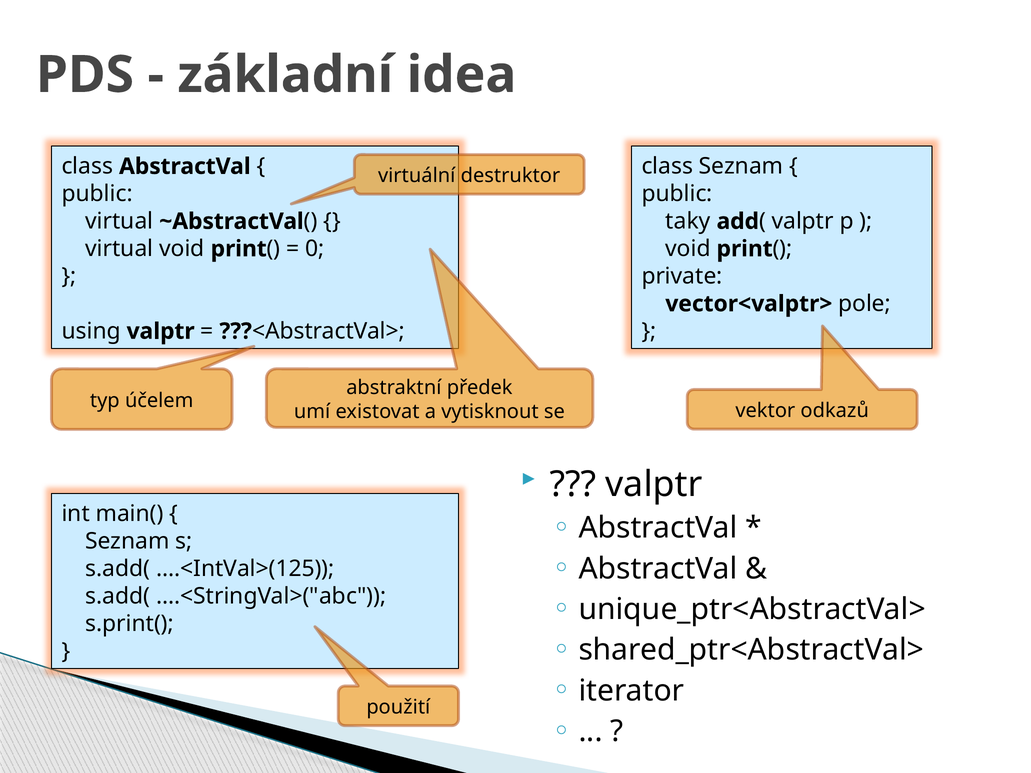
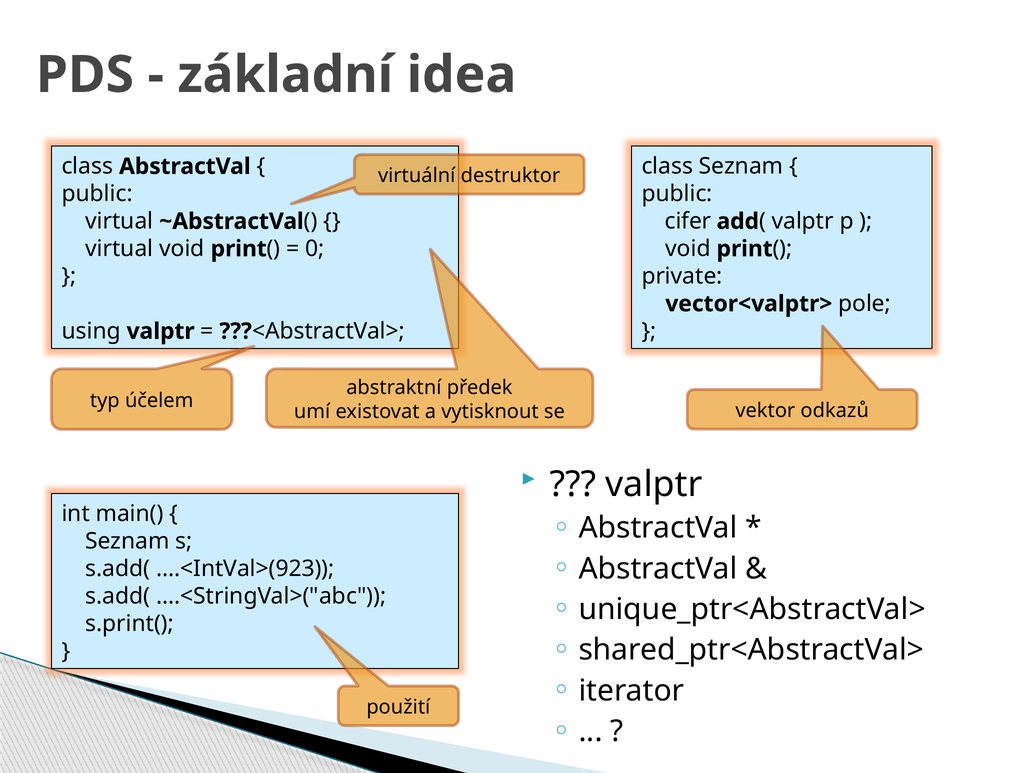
taky: taky -> cifer (688, 221)
....<IntVal>(125: ....<IntVal>(125 -> ....<IntVal>(923 (245, 569)
